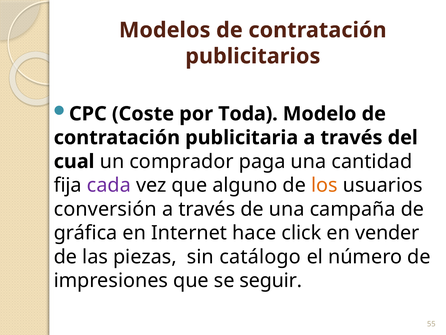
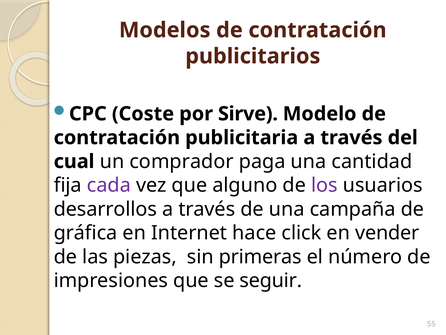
Toda: Toda -> Sirve (248, 114)
los colour: orange -> purple (324, 185)
conversión: conversión -> desarrollos (105, 209)
catálogo: catálogo -> primeras (260, 257)
